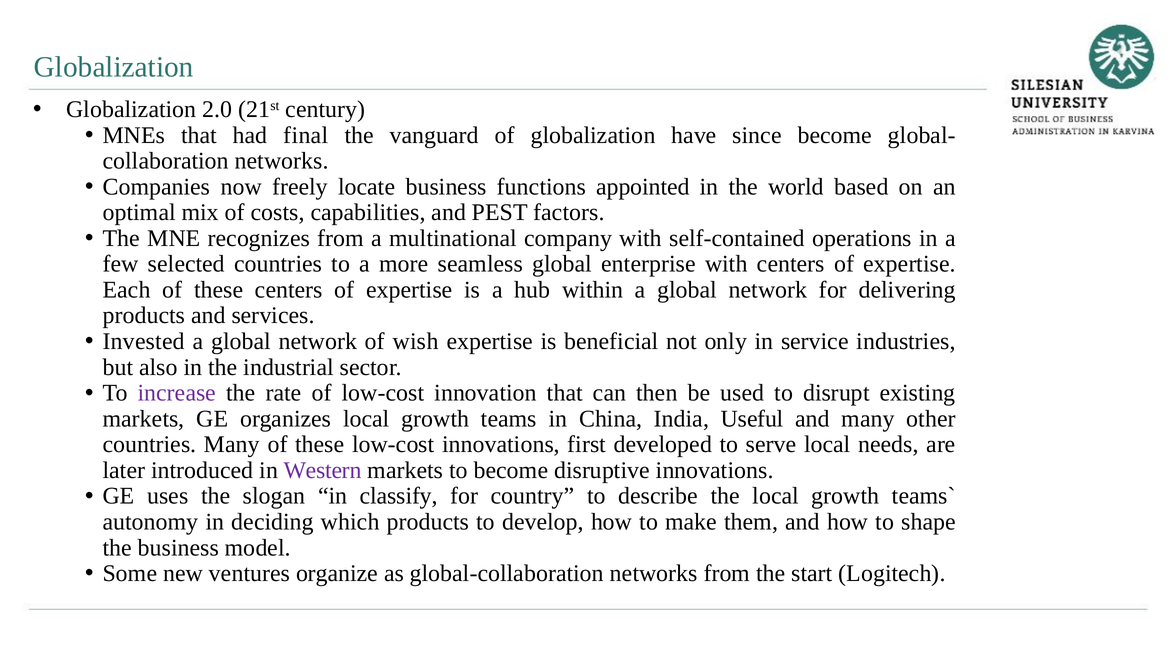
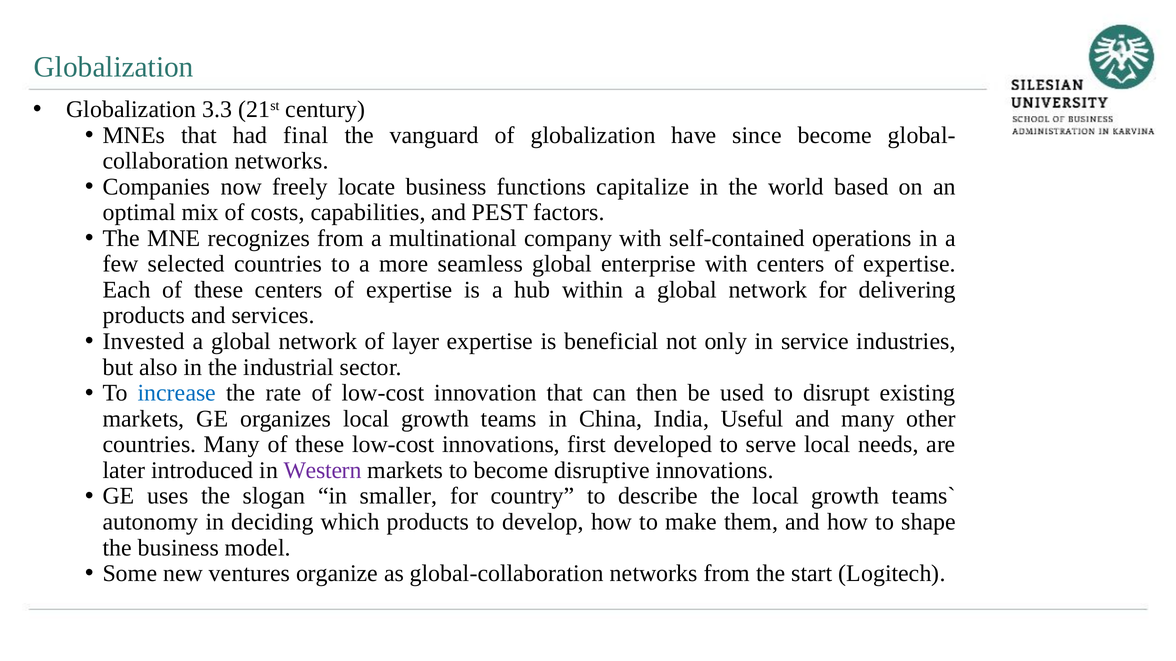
2.0: 2.0 -> 3.3 (217, 109)
appointed: appointed -> capitalize (643, 187)
wish: wish -> layer (416, 342)
increase colour: purple -> blue (177, 393)
classify: classify -> smaller (399, 496)
